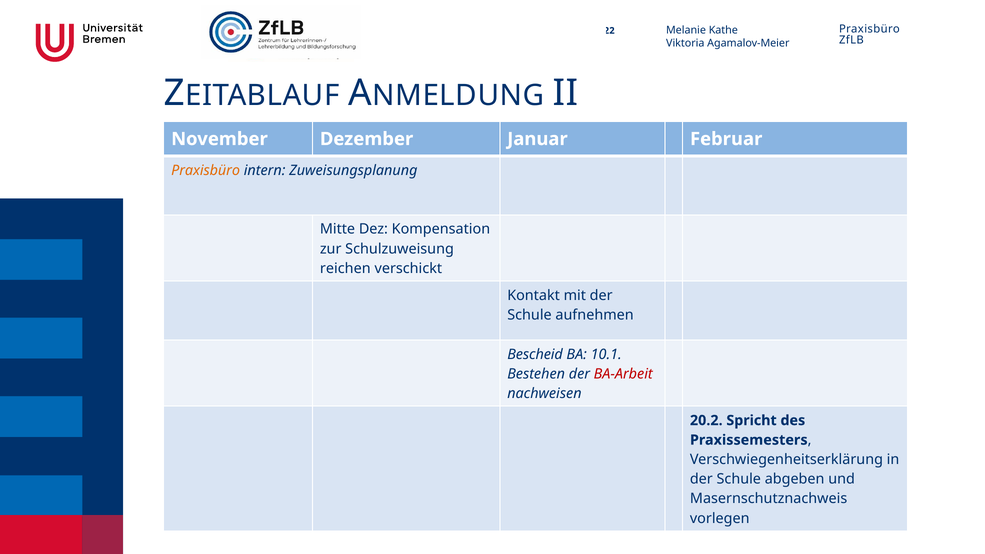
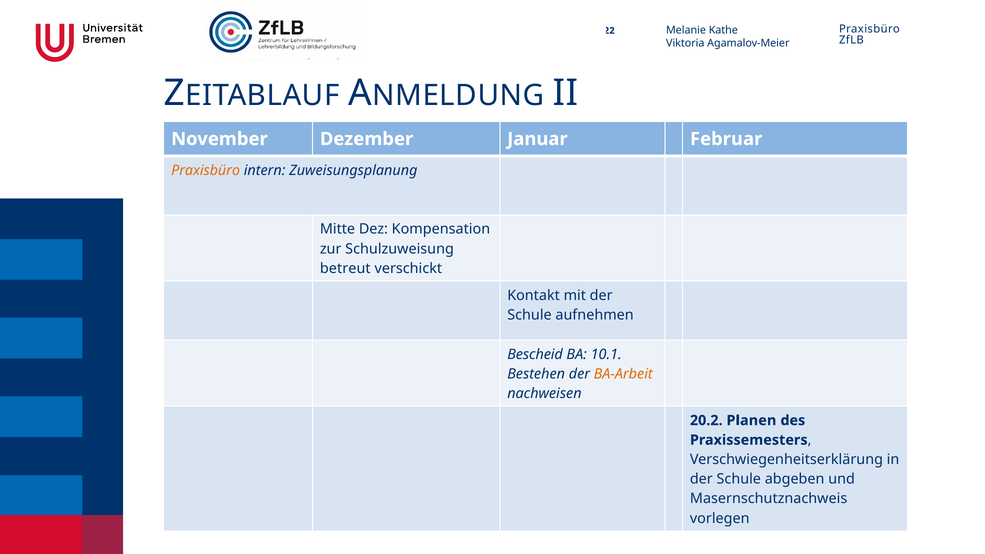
reichen: reichen -> betreut (345, 268)
BA-Arbeit colour: red -> orange (623, 374)
Spricht: Spricht -> Planen (751, 420)
